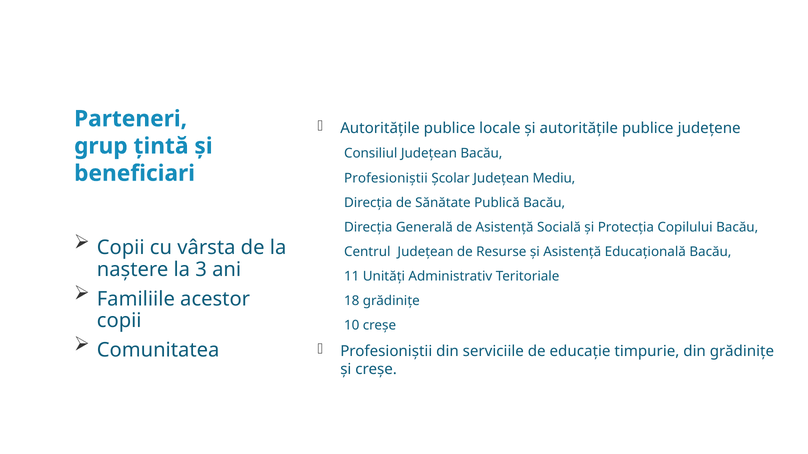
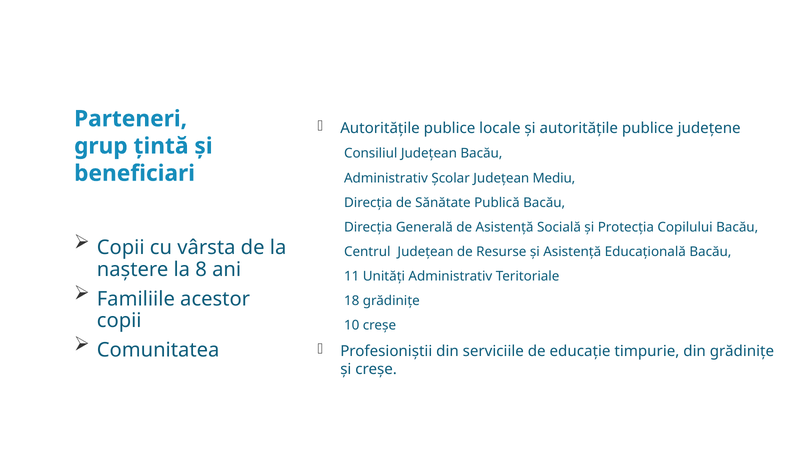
Profesioniștii: Profesioniștii -> Administrativ (386, 178)
3: 3 -> 8 (201, 270)
